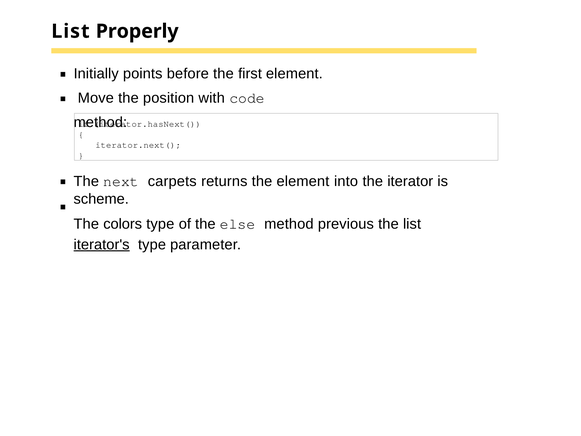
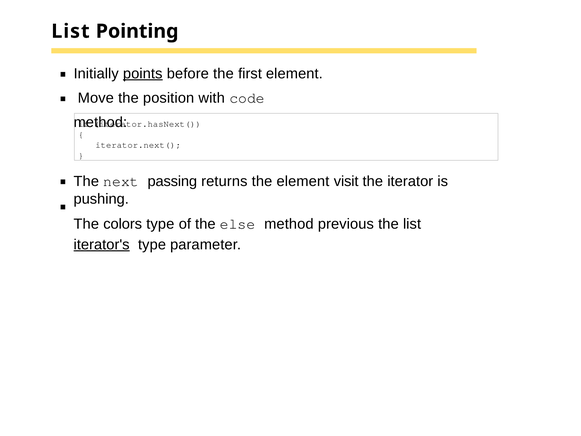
Properly: Properly -> Pointing (137, 31)
points underline: none -> present (143, 74)
carpets: carpets -> passing (172, 181)
into: into -> visit (346, 181)
scheme: scheme -> pushing (101, 199)
